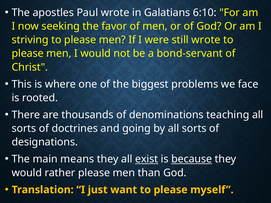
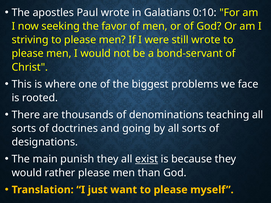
6:10: 6:10 -> 0:10 (205, 13)
means: means -> punish (77, 159)
because underline: present -> none (192, 159)
